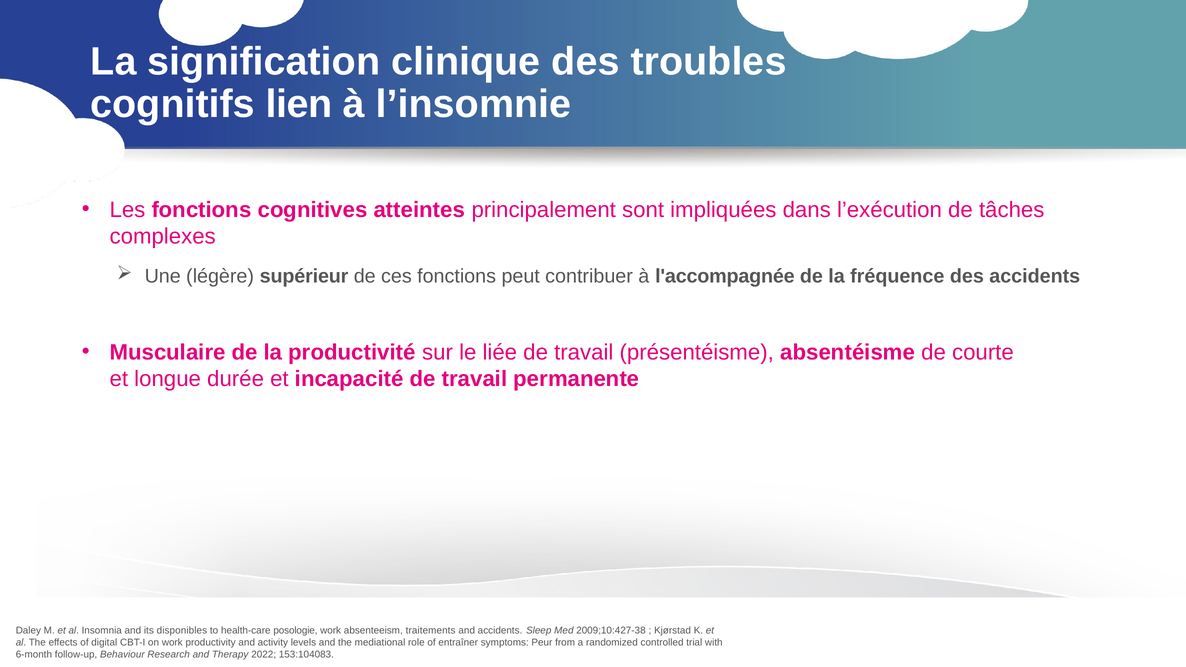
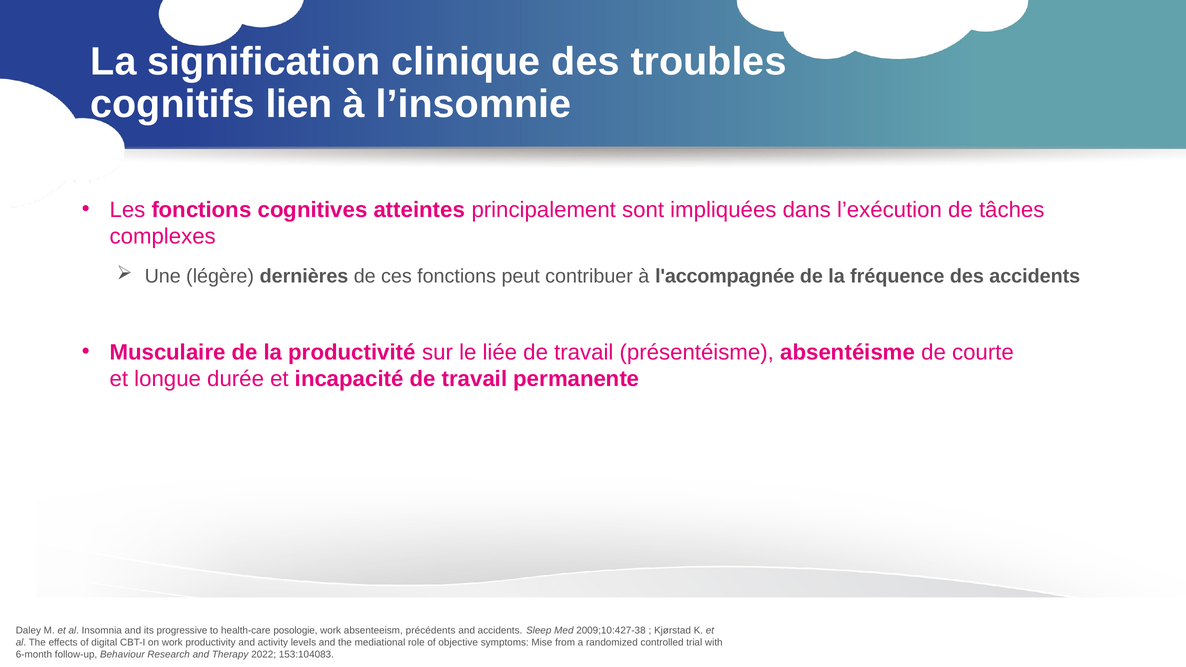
supérieur: supérieur -> dernières (304, 276)
disponibles: disponibles -> progressive (182, 631)
traitements: traitements -> précédents (431, 631)
entraîner: entraîner -> objective (458, 643)
Peur: Peur -> Mise (542, 643)
